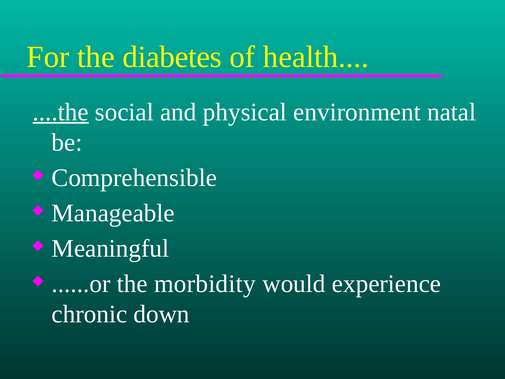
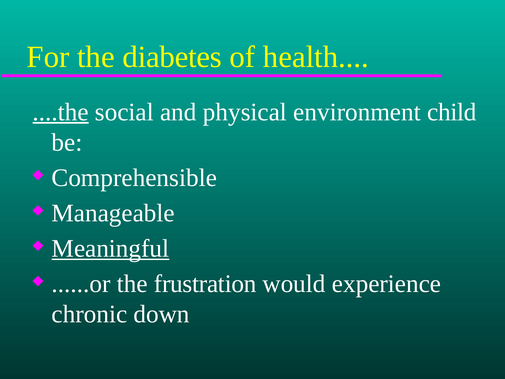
natal: natal -> child (452, 112)
Meaningful underline: none -> present (110, 248)
morbidity: morbidity -> frustration (205, 284)
